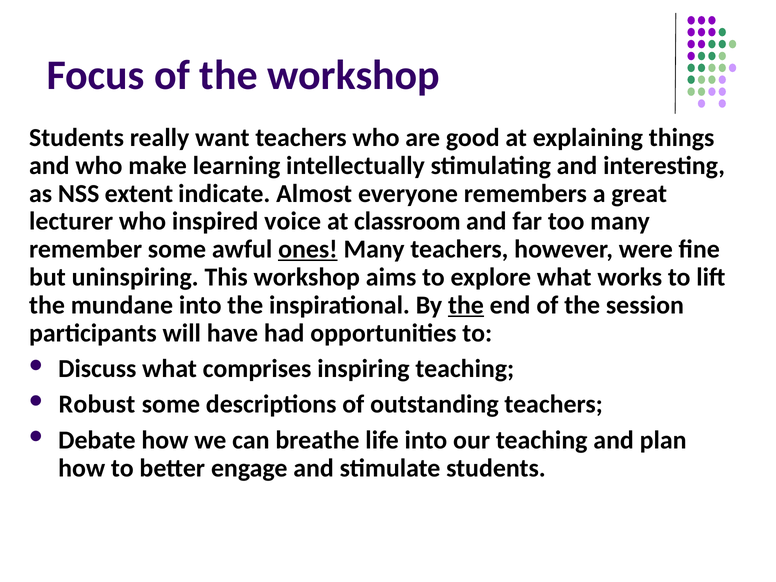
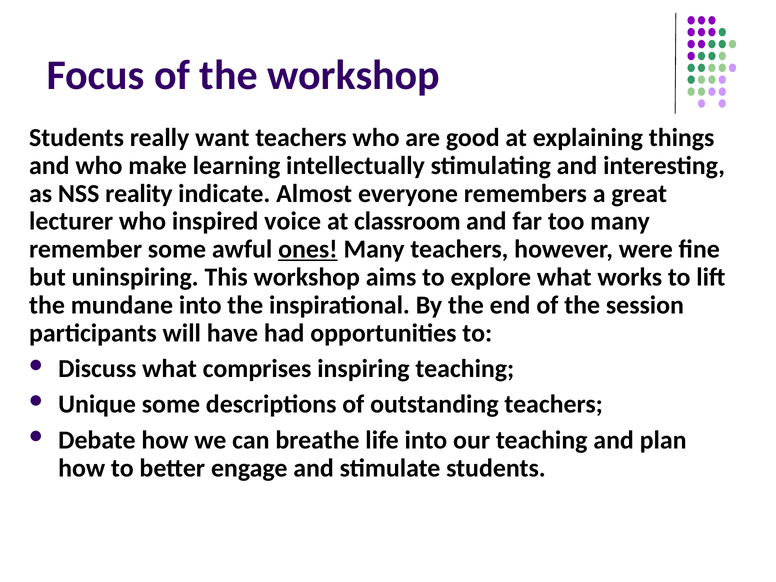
extent: extent -> reality (139, 193)
the underline: present -> none (466, 305)
Robust: Robust -> Unique (97, 404)
